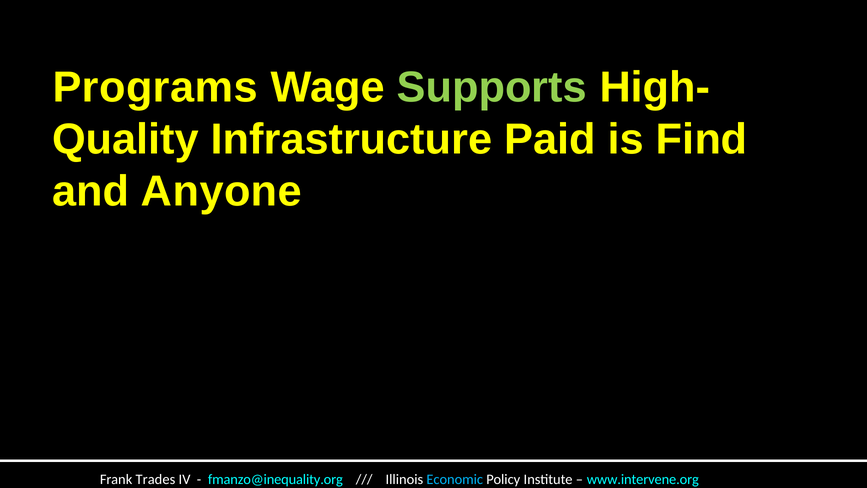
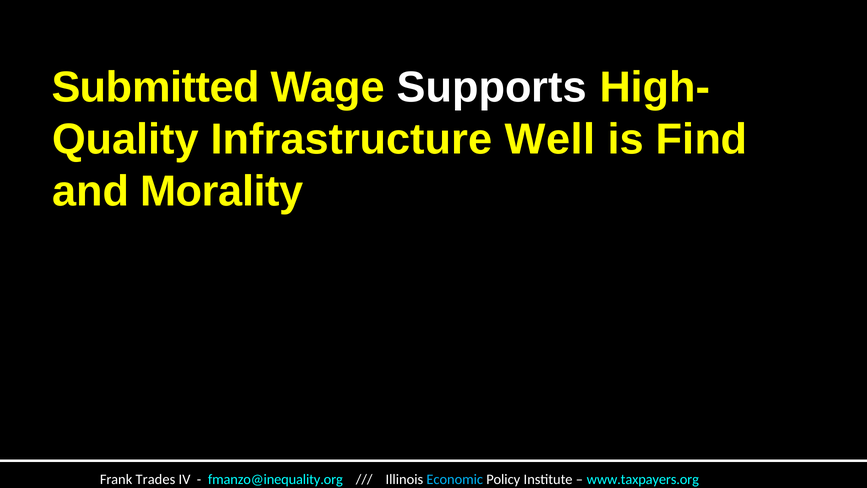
Programs: Programs -> Submitted (156, 87)
Supports colour: light green -> white (492, 87)
Paid: Paid -> Well (550, 139)
Anyone: Anyone -> Morality (222, 191)
www.intervene.org: www.intervene.org -> www.taxpayers.org (643, 479)
